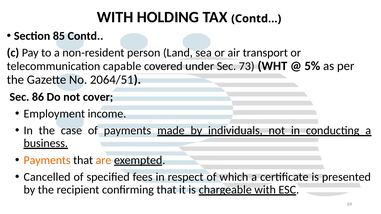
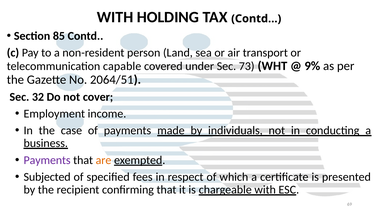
5%: 5% -> 9% (312, 66)
86: 86 -> 32 (38, 97)
Payments colour: orange -> purple (47, 160)
Cancelled: Cancelled -> Subjected (47, 177)
